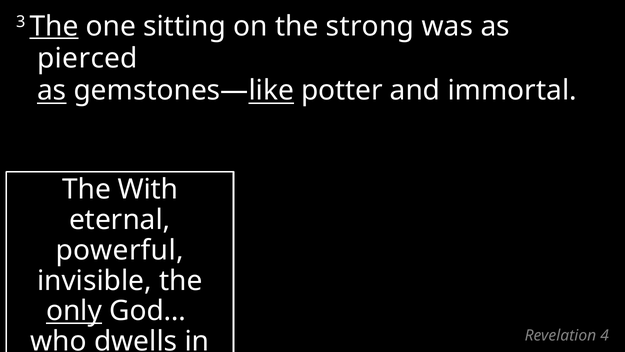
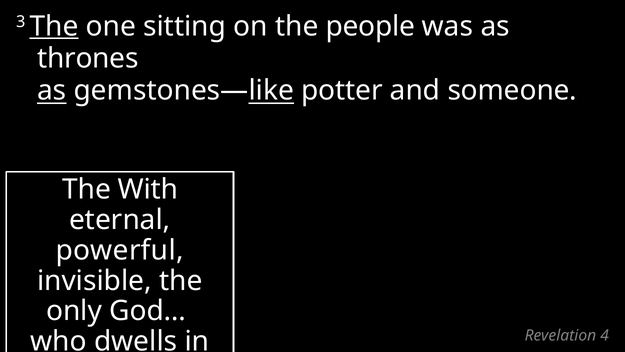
strong: strong -> people (370, 26)
pierced: pierced -> thrones (88, 58)
immortal: immortal -> someone (512, 90)
only underline: present -> none (74, 311)
